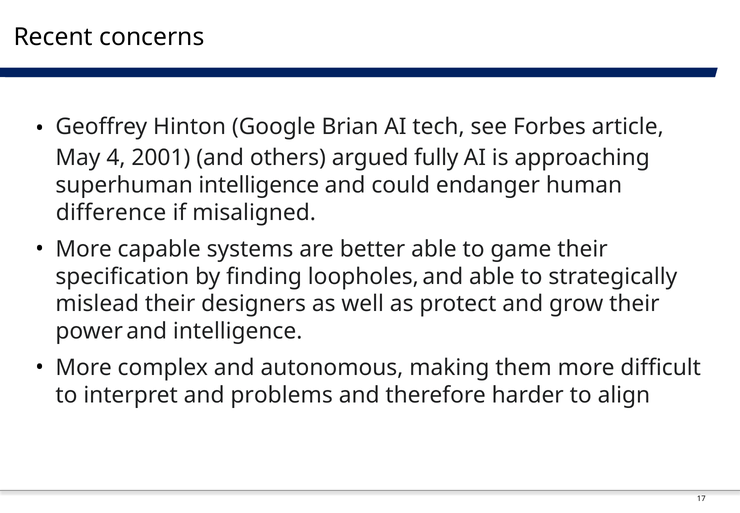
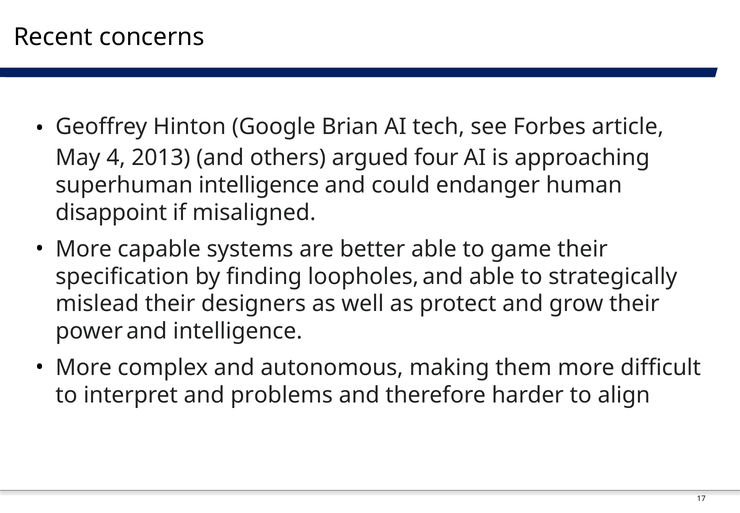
2001: 2001 -> 2013 (161, 158)
fully: fully -> four (436, 158)
difference: difference -> disappoint (111, 212)
